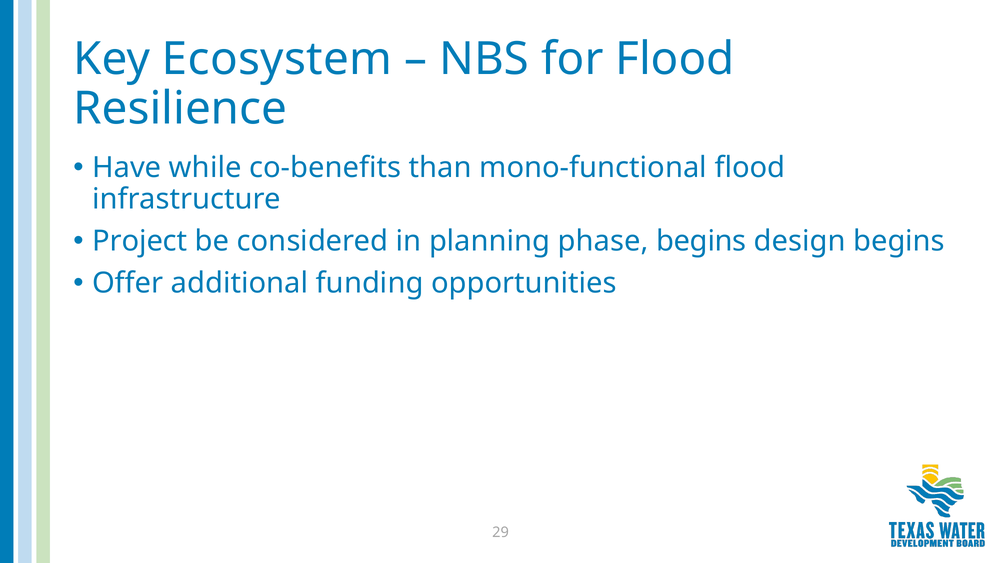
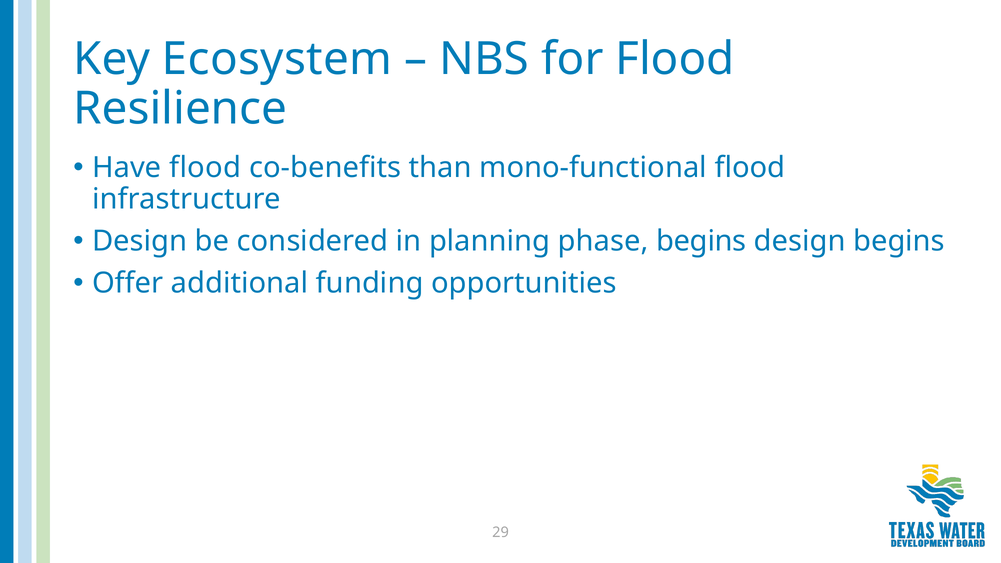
Have while: while -> flood (205, 168)
Project: Project -> Design (140, 241)
